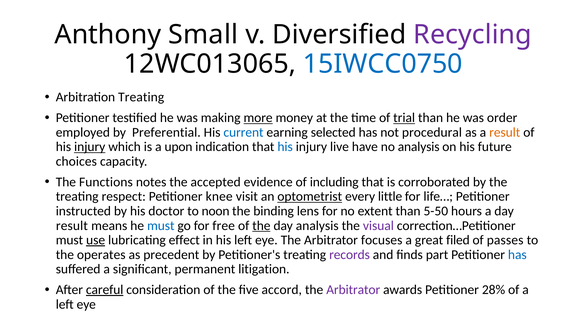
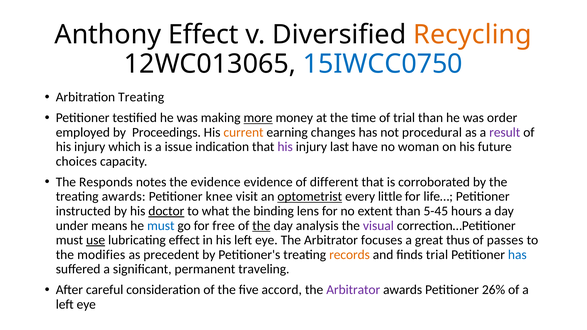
Anthony Small: Small -> Effect (203, 35)
Recycling colour: purple -> orange (473, 35)
trial underline: present -> none (404, 118)
Preferential: Preferential -> Proceedings (166, 132)
current colour: blue -> orange (243, 132)
selected: selected -> changes (333, 132)
result colour: orange -> purple (505, 132)
injury underline: present -> none (90, 147)
upon: upon -> issue (178, 147)
his colour: blue -> purple (285, 147)
live: live -> last (340, 147)
no analysis: analysis -> woman (419, 147)
Functions: Functions -> Responds (106, 182)
the accepted: accepted -> evidence (216, 182)
including: including -> different (334, 182)
treating respect: respect -> awards (124, 197)
doctor underline: none -> present (166, 211)
noon: noon -> what (216, 211)
5-50: 5-50 -> 5-45 (436, 211)
result: result -> under (72, 226)
filed: filed -> thus (458, 240)
operates: operates -> modifies (101, 255)
records colour: purple -> orange (350, 255)
finds part: part -> trial (437, 255)
litigation: litigation -> traveling (264, 269)
careful underline: present -> none (105, 290)
28%: 28% -> 26% (494, 290)
